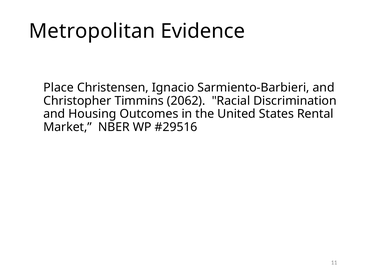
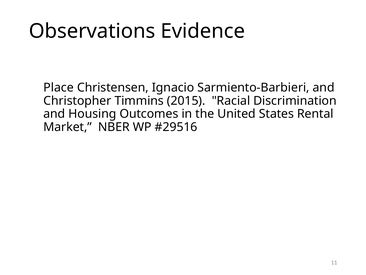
Metropolitan: Metropolitan -> Observations (92, 31)
2062: 2062 -> 2015 (186, 101)
